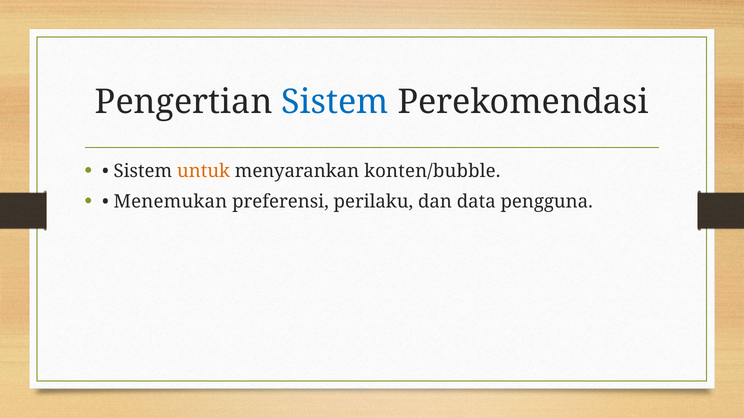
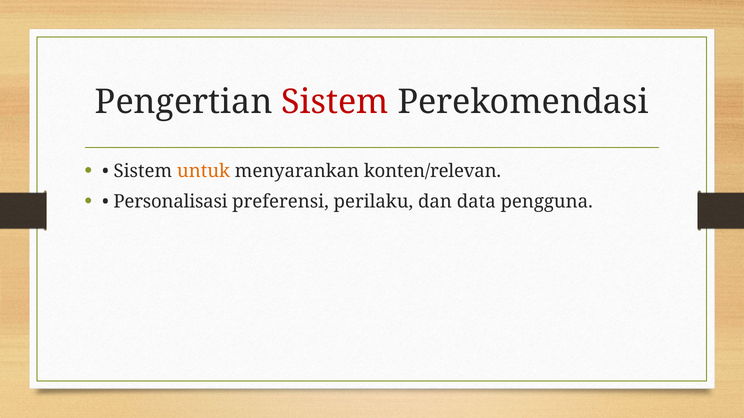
Sistem colour: blue -> red (335, 102)
konten/bubble: konten/bubble -> konten/relevan (433, 171)
Menemukan: Menemukan -> Personalisasi (171, 202)
